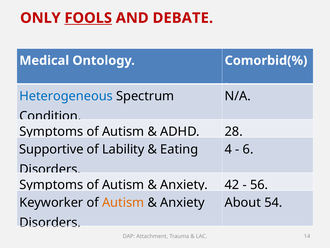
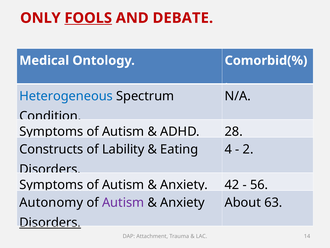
Supportive: Supportive -> Constructs (51, 149)
6: 6 -> 2 (248, 149)
Keyworker: Keyworker -> Autonomy (51, 202)
Autism colour: orange -> purple (123, 202)
54: 54 -> 63 (273, 202)
Disorders underline: none -> present (50, 222)
